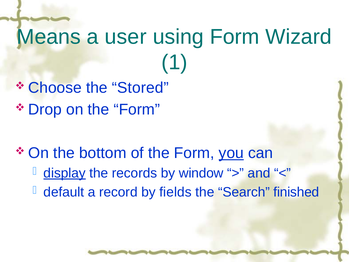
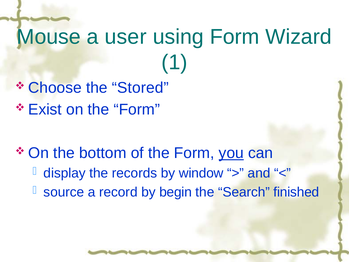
Means: Means -> Mouse (49, 37)
Drop: Drop -> Exist (45, 109)
display underline: present -> none (65, 173)
default: default -> source (64, 192)
fields: fields -> begin (176, 192)
